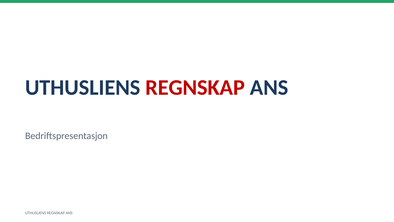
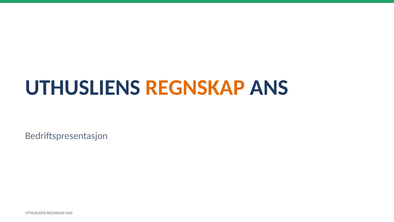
REGNSKAP colour: red -> orange (195, 87)
